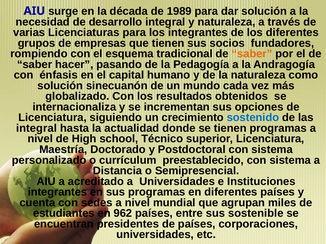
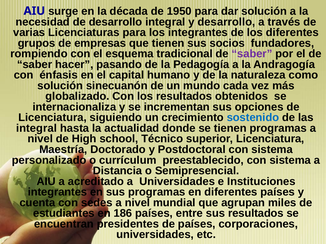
1989: 1989 -> 1950 (179, 11)
y naturaleza: naturaleza -> desarrollo (226, 22)
saber colour: orange -> purple (252, 54)
962: 962 -> 186 (123, 214)
sus sostenible: sostenible -> resultados (256, 214)
